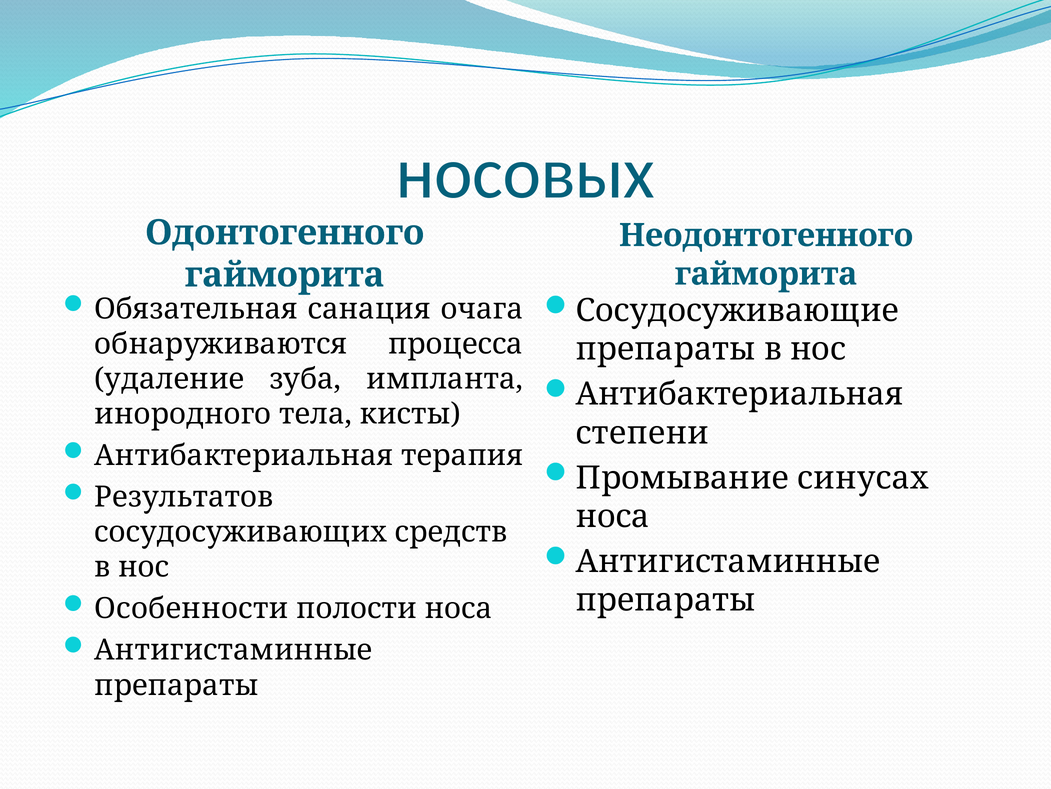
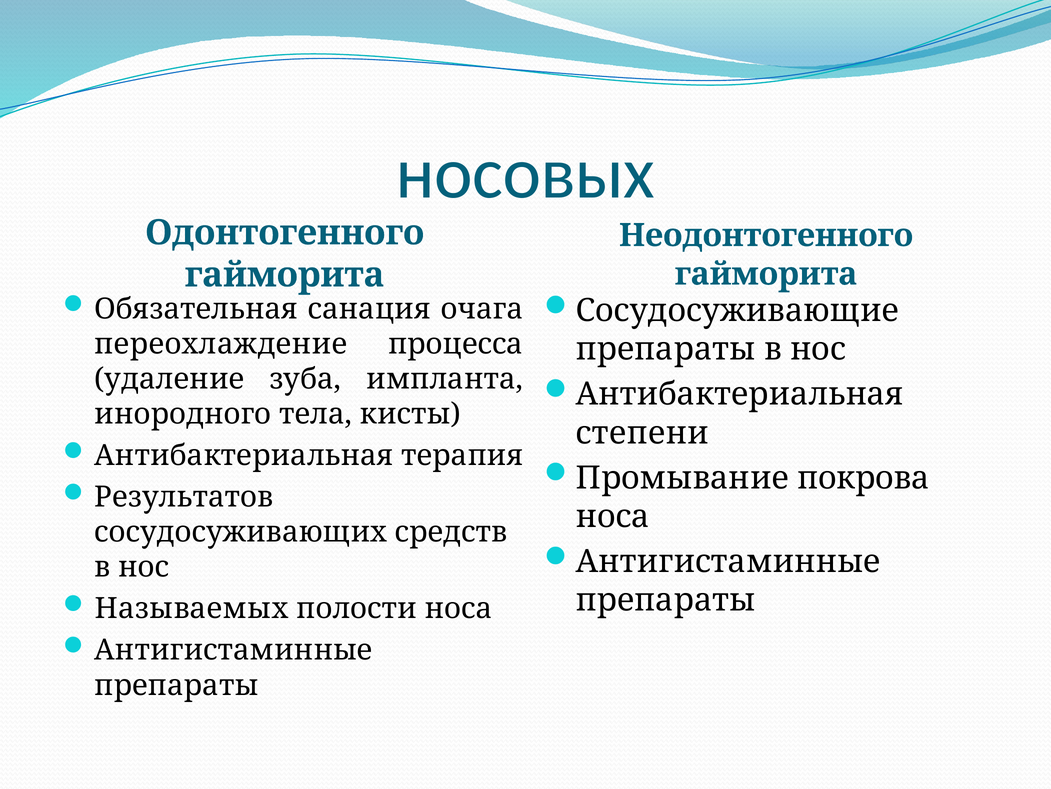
обнаруживаются: обнаруживаются -> переохлаждение (221, 344)
синусах: синусах -> покрова (863, 477)
Особенности: Особенности -> Называемых (192, 608)
